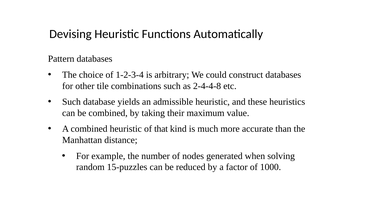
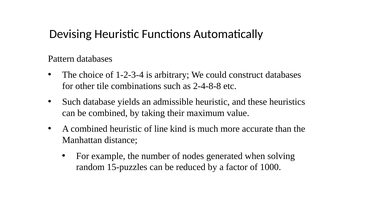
2-4-4-8: 2-4-4-8 -> 2-4-8-8 (207, 86)
that: that -> line (161, 129)
